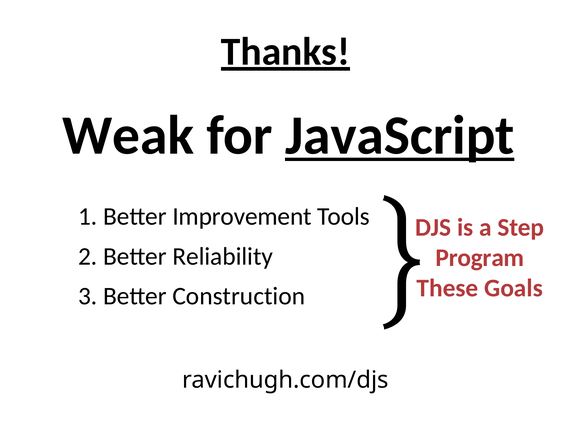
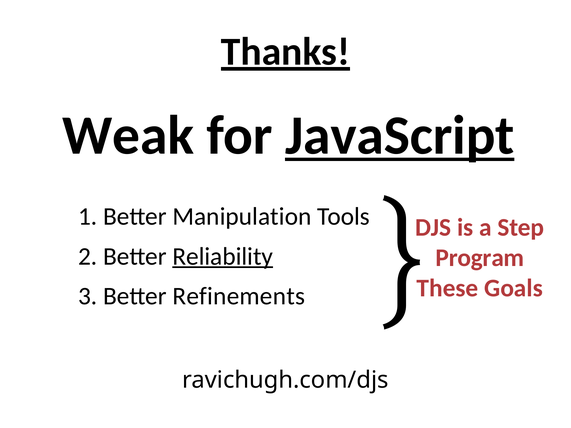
Improvement: Improvement -> Manipulation (242, 216)
Reliability underline: none -> present (223, 256)
Construction: Construction -> Refinements (239, 296)
